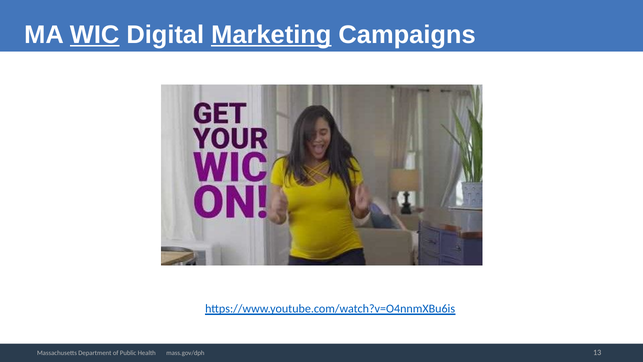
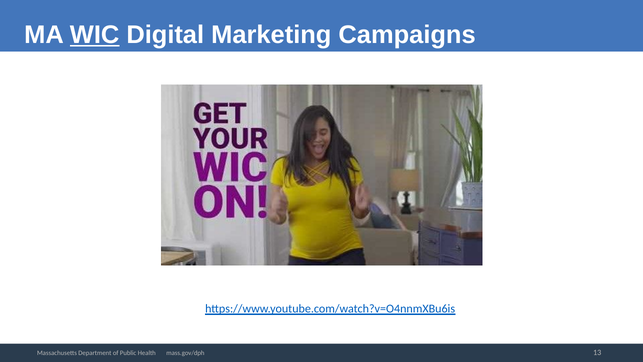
Marketing underline: present -> none (271, 35)
